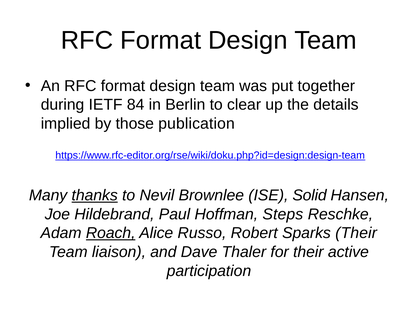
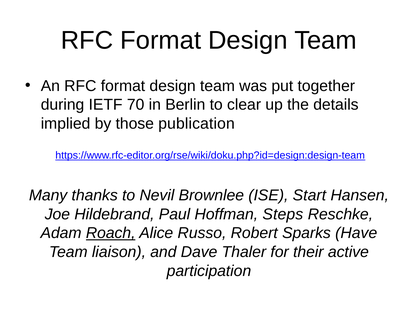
84: 84 -> 70 (136, 105)
thanks underline: present -> none (95, 195)
Solid: Solid -> Start (309, 195)
Sparks Their: Their -> Have (356, 233)
